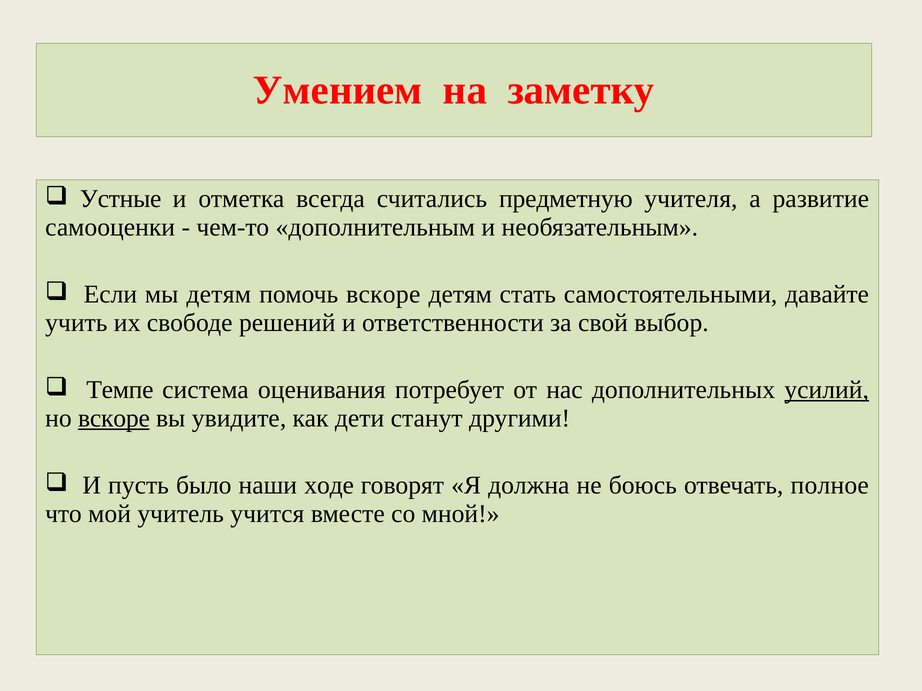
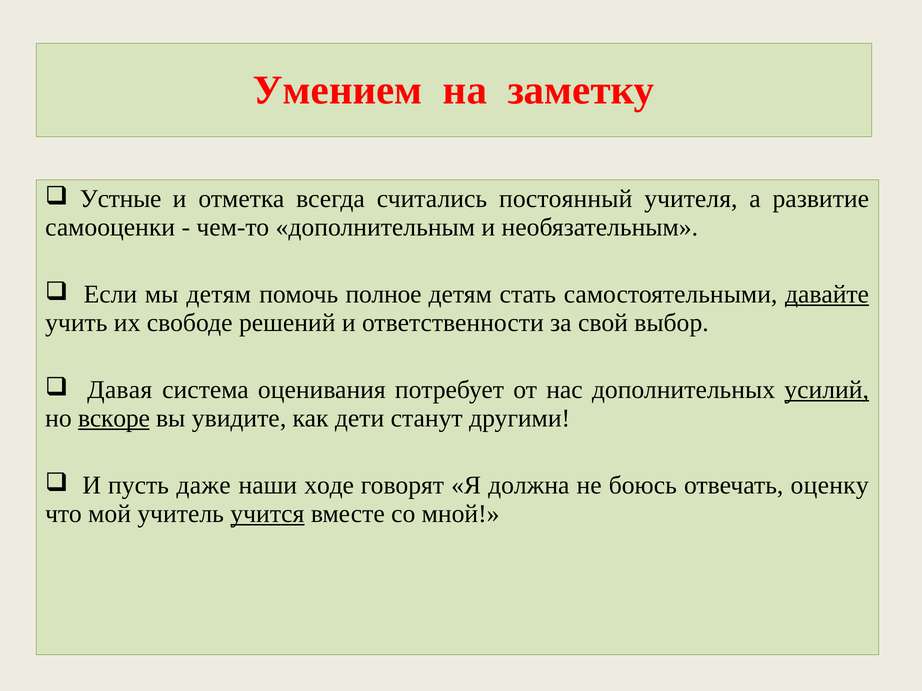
предметную: предметную -> постоянный (566, 199)
помочь вскоре: вскоре -> полное (384, 295)
давайте underline: none -> present (827, 295)
Темпе: Темпе -> Давая (120, 390)
было: было -> даже (204, 486)
полное: полное -> оценку (830, 486)
учится underline: none -> present (267, 514)
